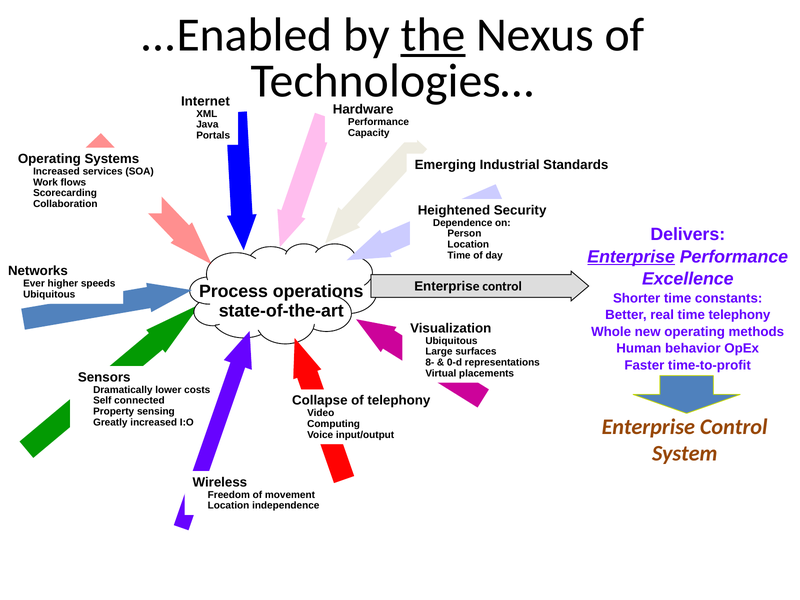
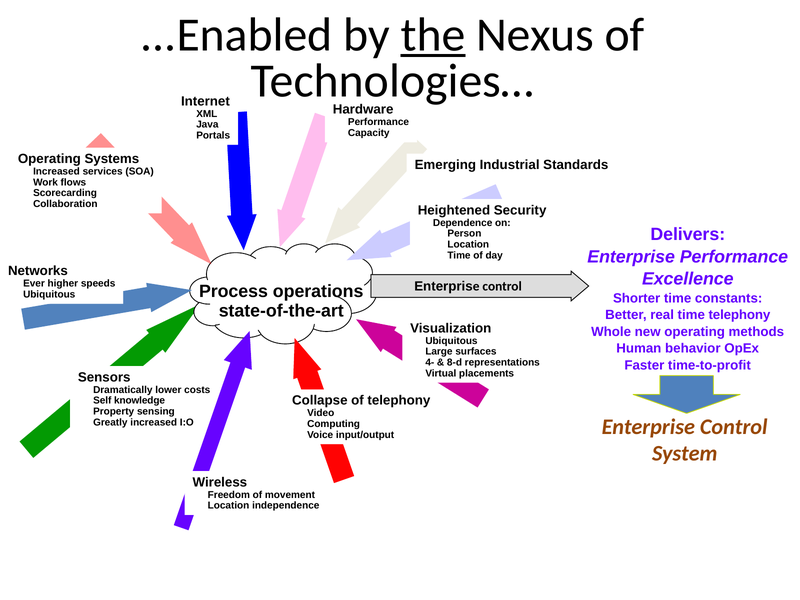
Enterprise underline: present -> none (631, 257)
8-: 8- -> 4- (430, 363)
0-d: 0-d -> 8-d (455, 363)
connected: connected -> knowledge (140, 401)
